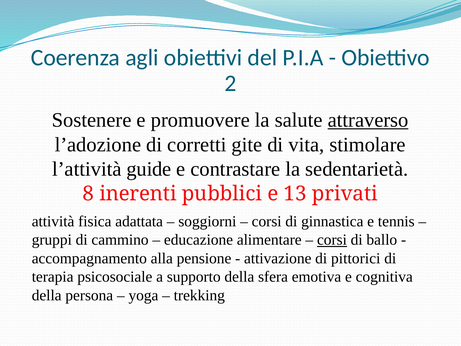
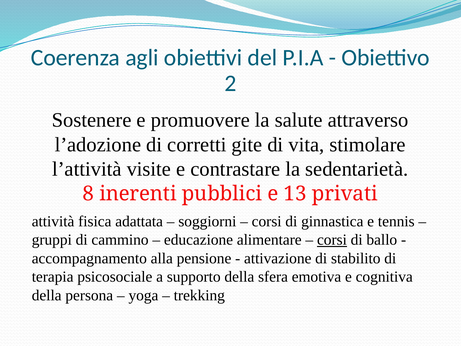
attraverso underline: present -> none (368, 120)
guide: guide -> visite (149, 169)
pittorici: pittorici -> stabilito (356, 258)
